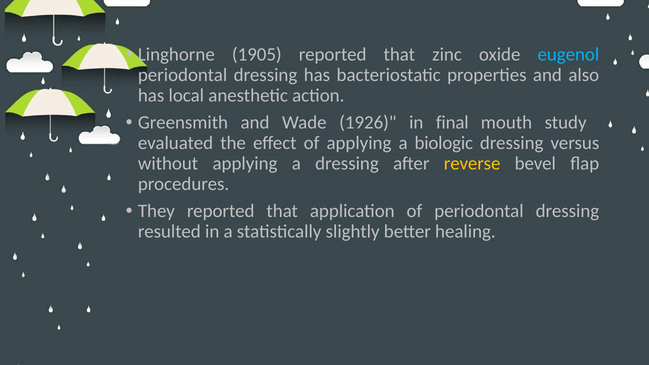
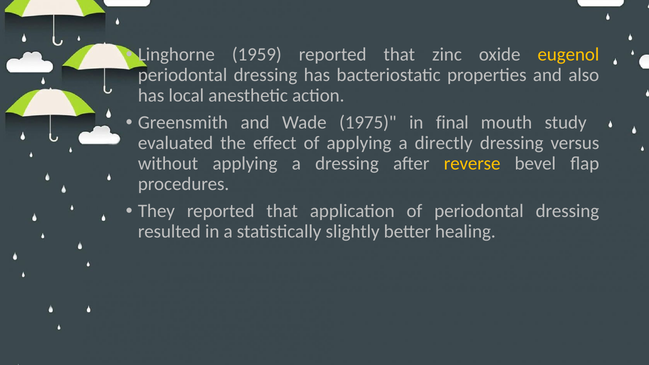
1905: 1905 -> 1959 (257, 55)
eugenol colour: light blue -> yellow (568, 55)
1926: 1926 -> 1975 (368, 123)
biologic: biologic -> directly (444, 143)
